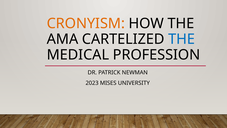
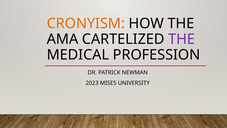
THE colour: blue -> purple (182, 39)
